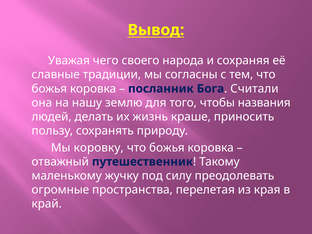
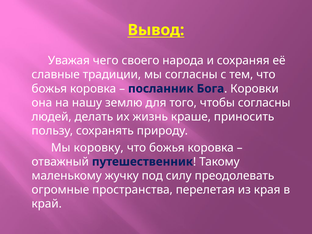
Считали: Считали -> Коровки (254, 89)
чтобы названия: названия -> согласны (264, 103)
